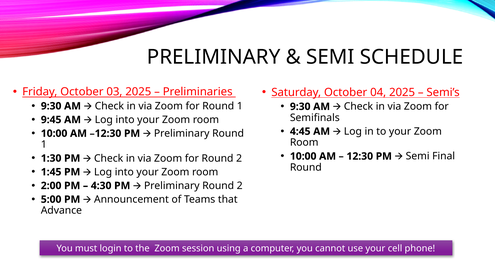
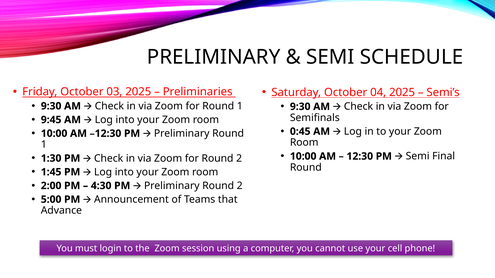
4:45: 4:45 -> 0:45 (300, 132)
